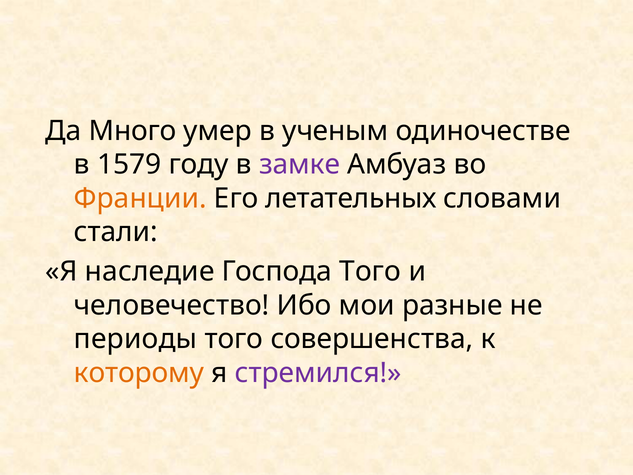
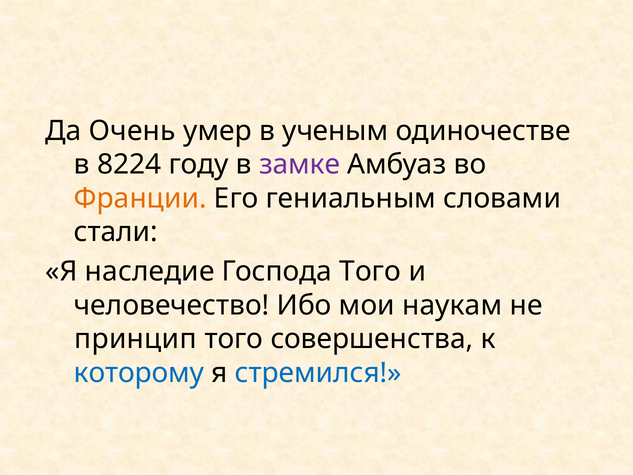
Много: Много -> Очень (132, 131)
1579: 1579 -> 8224 (129, 165)
летательных: летательных -> гениальным (351, 198)
разные: разные -> наукам (452, 305)
периоды: периоды -> принцип (136, 339)
которому colour: orange -> blue (139, 373)
стремился colour: purple -> blue (318, 373)
